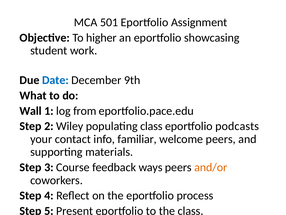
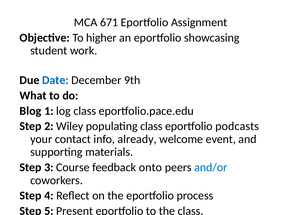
501: 501 -> 671 (109, 22)
Wall: Wall -> Blog (30, 111)
log from: from -> class (85, 111)
familiar: familiar -> already (137, 139)
welcome peers: peers -> event (221, 139)
ways: ways -> onto (150, 167)
and/or colour: orange -> blue (211, 167)
